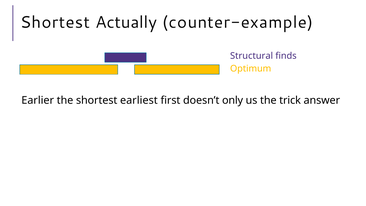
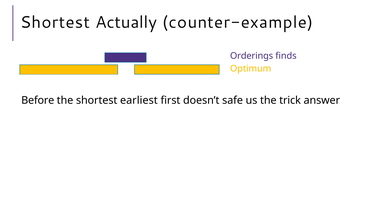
Structural: Structural -> Orderings (252, 56)
Earlier: Earlier -> Before (38, 100)
only: only -> safe (233, 100)
